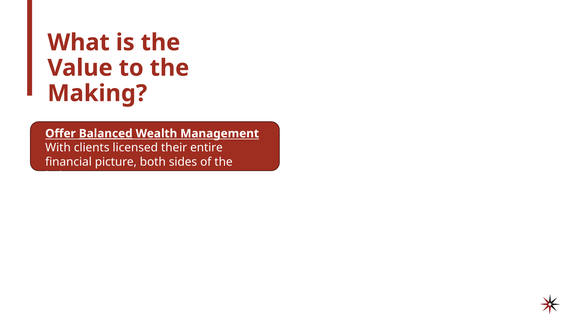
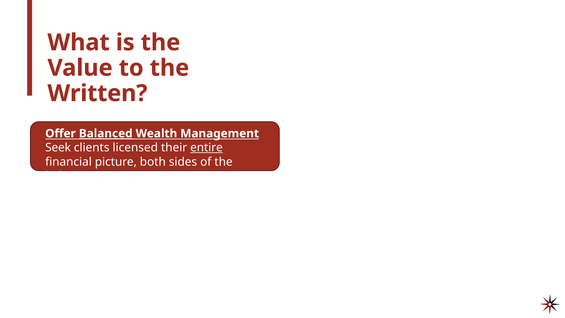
Making: Making -> Written (97, 93)
With: With -> Seek (58, 148)
entire underline: none -> present (207, 148)
